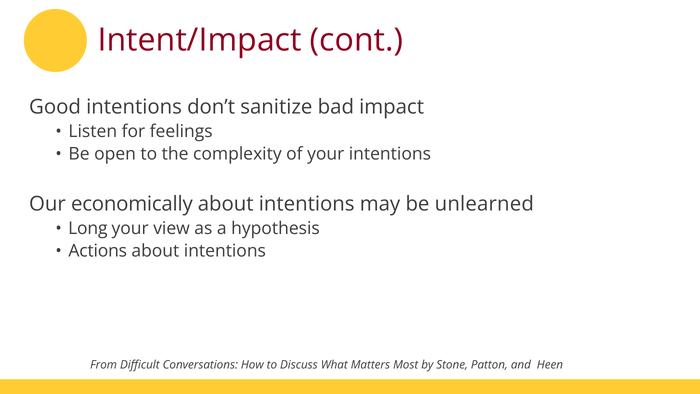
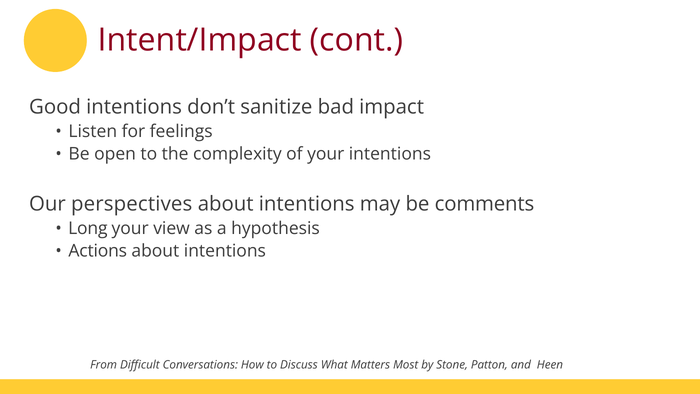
economically: economically -> perspectives (132, 204)
unlearned: unlearned -> comments (484, 204)
